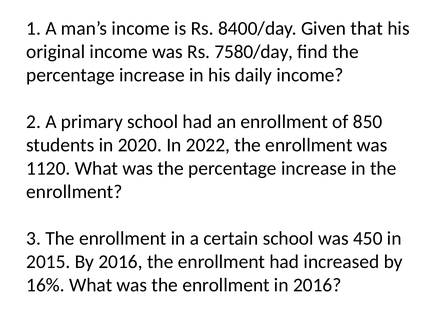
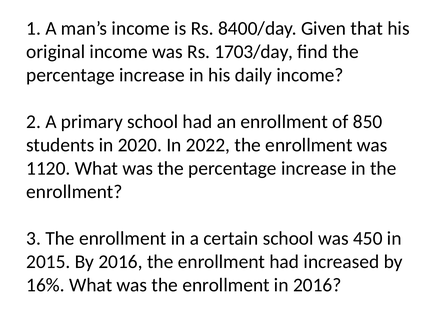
7580/day: 7580/day -> 1703/day (254, 52)
